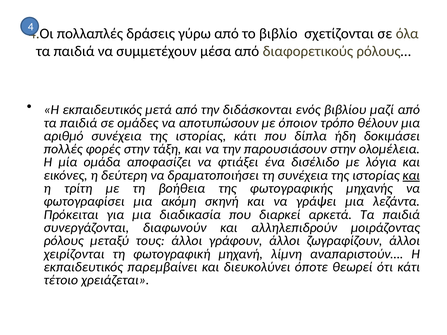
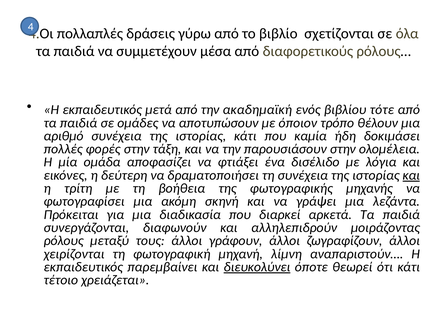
διδάσκονται: διδάσκονται -> ακαδημαϊκή (257, 110)
μαζί: μαζί -> τότε (382, 110)
δίπλα: δίπλα -> καμία (310, 136)
διευκολύνει underline: none -> present (257, 267)
